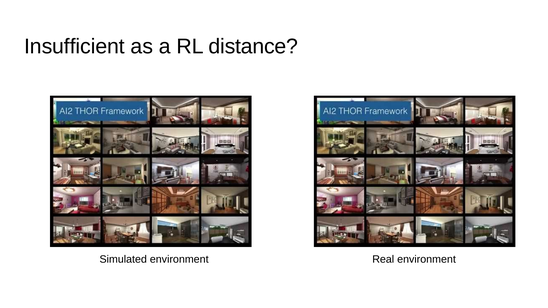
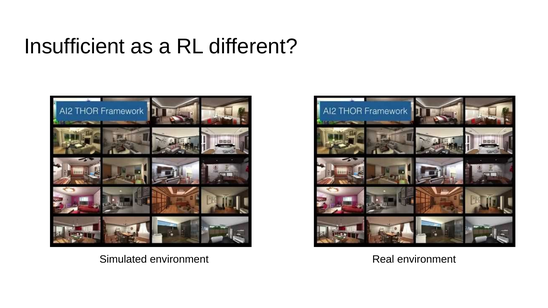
distance: distance -> different (253, 46)
